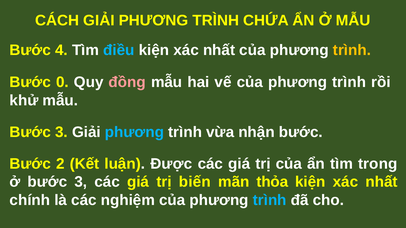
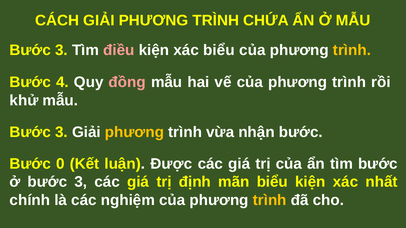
4: 4 -> 3 (61, 50)
điều colour: light blue -> pink (119, 50)
nhất: nhất -> biểu (219, 50)
0: 0 -> 4 (62, 82)
phương colour: light blue -> yellow (134, 133)
2: 2 -> 0 (60, 164)
tìm trong: trong -> bước (378, 164)
biến: biến -> định (195, 182)
mãn thỏa: thỏa -> biểu (272, 182)
trình colour: light blue -> yellow (270, 200)
